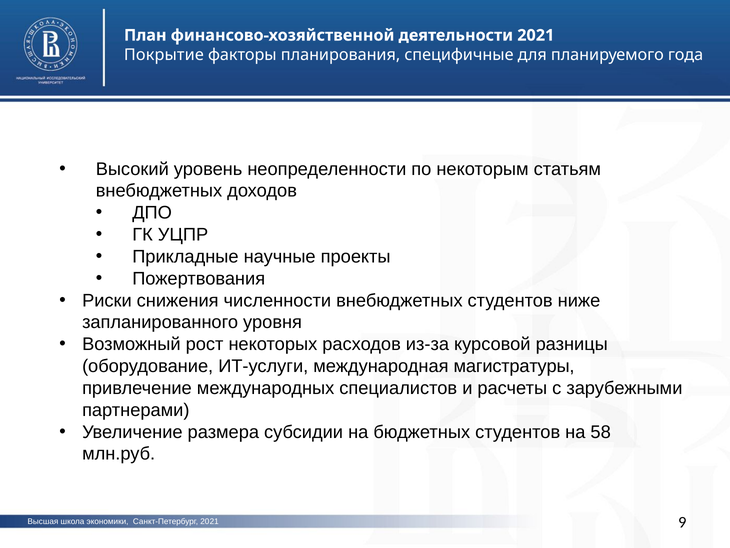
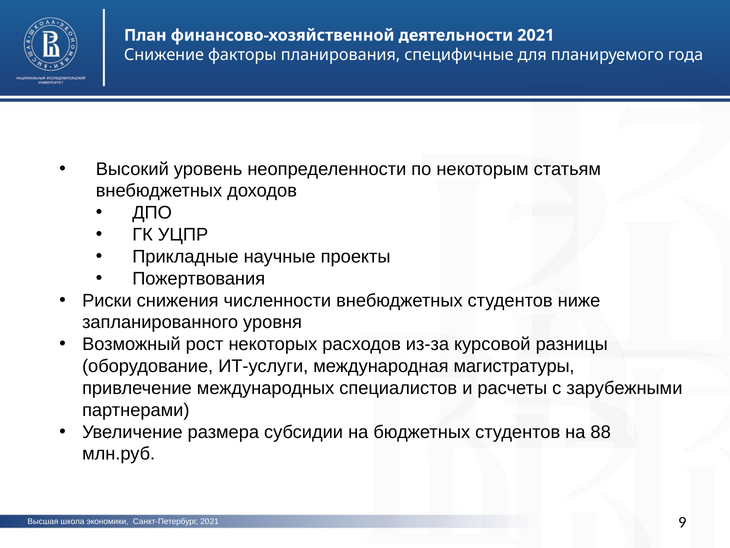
Покрытие: Покрытие -> Снижение (164, 55)
58: 58 -> 88 (601, 432)
